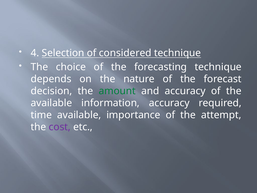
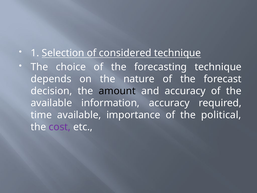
4: 4 -> 1 (35, 53)
amount colour: green -> black (117, 91)
attempt: attempt -> political (221, 115)
